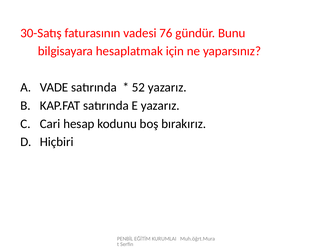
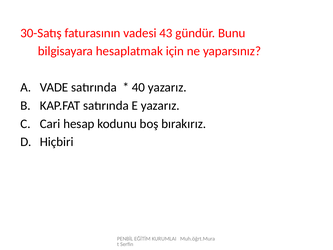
76: 76 -> 43 (166, 33)
52: 52 -> 40 (138, 87)
